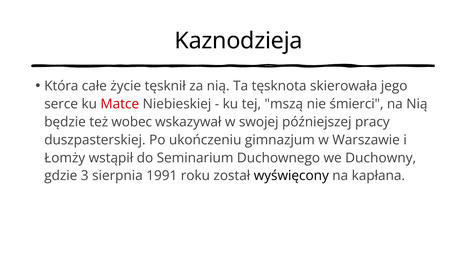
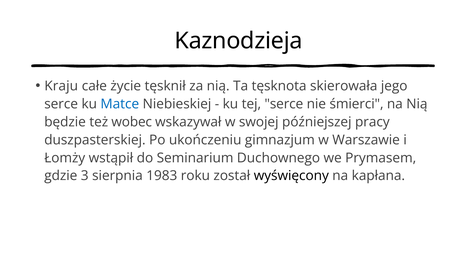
Która: Która -> Kraju (61, 86)
Matce colour: red -> blue (120, 104)
tej mszą: mszą -> serce (284, 104)
Duchowny: Duchowny -> Prymasem (381, 158)
1991: 1991 -> 1983 (162, 176)
